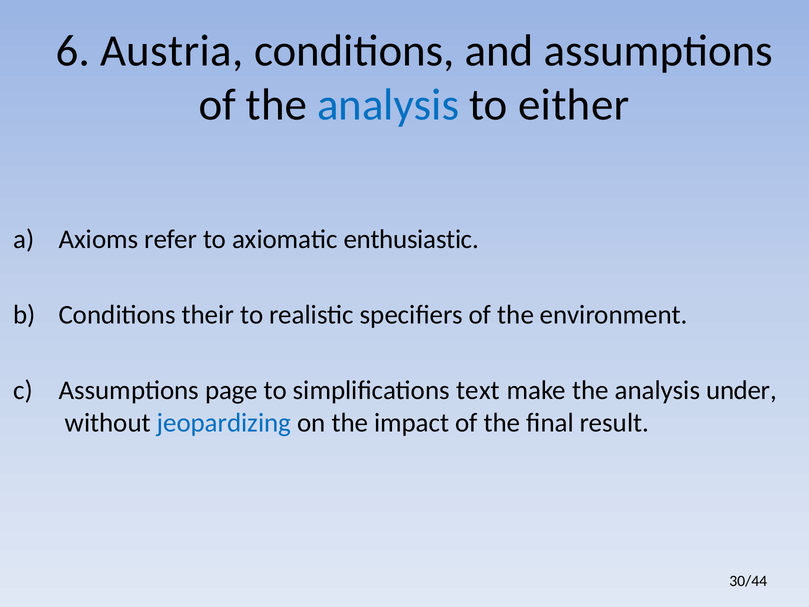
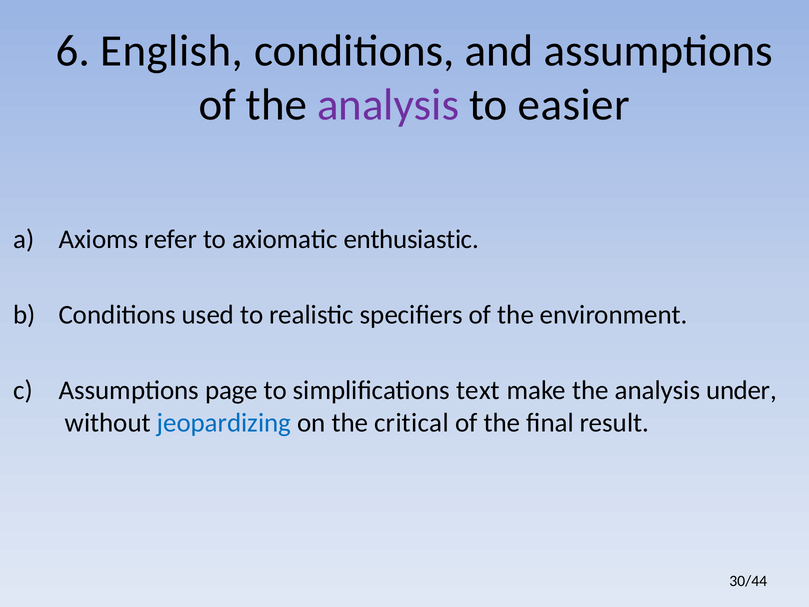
Austria: Austria -> English (172, 51)
analysis colour: blue -> purple (388, 105)
either: either -> easier (574, 105)
their: their -> used (208, 315)
impact: impact -> critical (411, 423)
